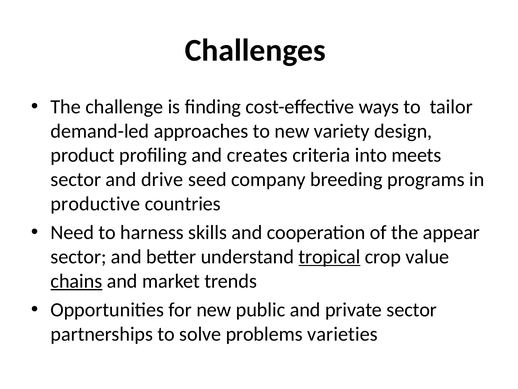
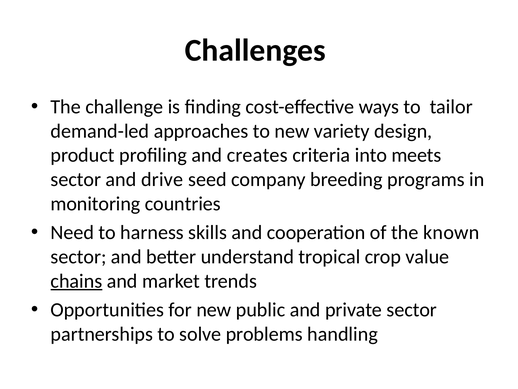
productive: productive -> monitoring (95, 203)
appear: appear -> known (451, 232)
tropical underline: present -> none (329, 256)
varieties: varieties -> handling (343, 334)
